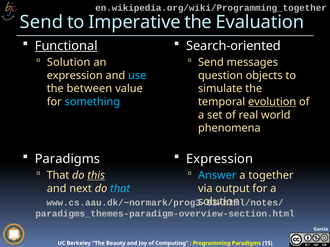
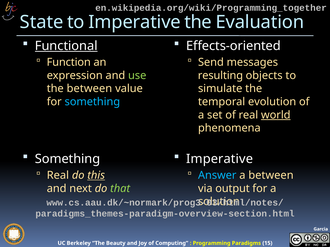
Send: Send -> State (42, 22)
Search-oriented: Search-oriented -> Effects-oriented (233, 46)
Solution: Solution -> Function (69, 62)
use colour: light blue -> light green (137, 76)
question: question -> resulting (220, 76)
evolution underline: present -> none (272, 102)
world underline: none -> present (276, 115)
Paradigms: Paradigms -> Something (68, 159)
Expression: Expression -> Imperative (220, 159)
That: That -> Real (58, 176)
a together: together -> between (271, 176)
that colour: light blue -> light green (120, 189)
